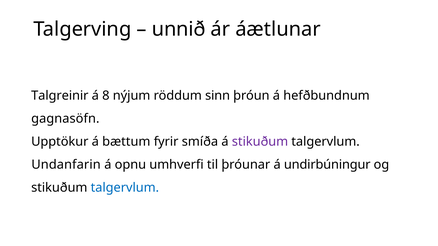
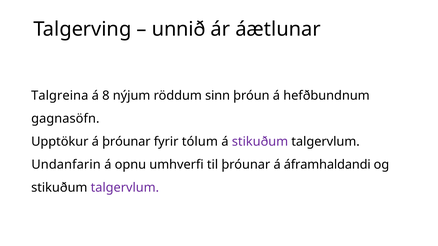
Talgreinir: Talgreinir -> Talgreina (60, 96)
á bættum: bættum -> þróunar (126, 142)
smíða: smíða -> tólum (200, 142)
undirbúningur: undirbúningur -> áframhaldandi (327, 165)
talgervlum colour: blue -> purple (125, 188)
